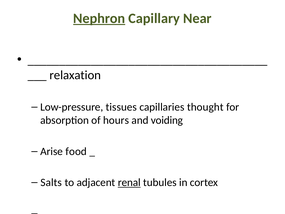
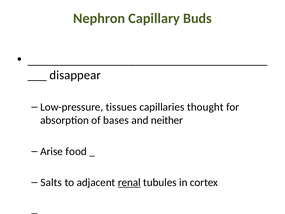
Nephron underline: present -> none (99, 18)
Near: Near -> Buds (197, 18)
relaxation: relaxation -> disappear (75, 75)
hours: hours -> bases (116, 120)
voiding: voiding -> neither (167, 120)
